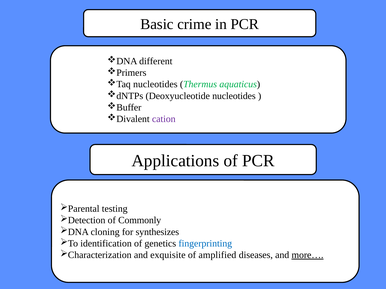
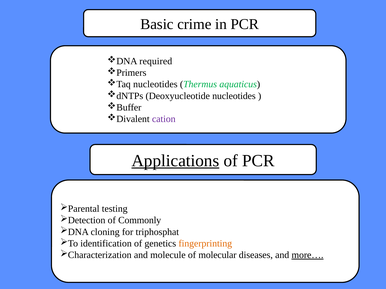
different: different -> required (156, 61)
Applications underline: none -> present (175, 161)
synthesizes: synthesizes -> triphosphat (157, 232)
fingerprinting colour: blue -> orange (205, 244)
exquisite: exquisite -> molecule (168, 255)
amplified: amplified -> molecular (217, 255)
